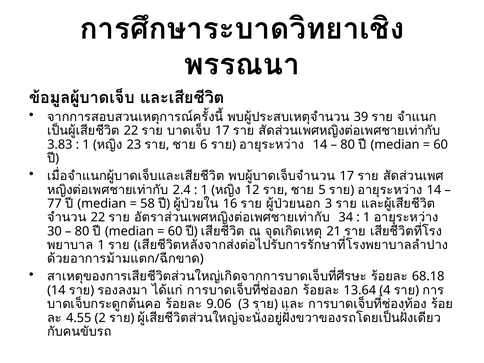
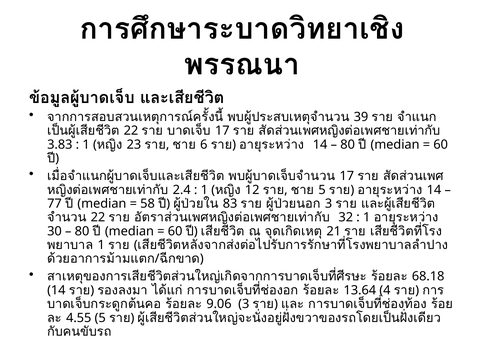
16: 16 -> 83 (230, 204)
34: 34 -> 32 (346, 217)
4.55 2: 2 -> 5 (100, 318)
